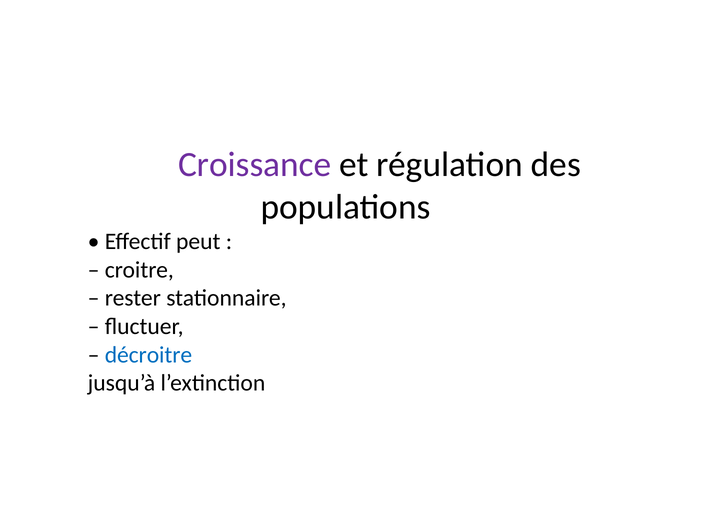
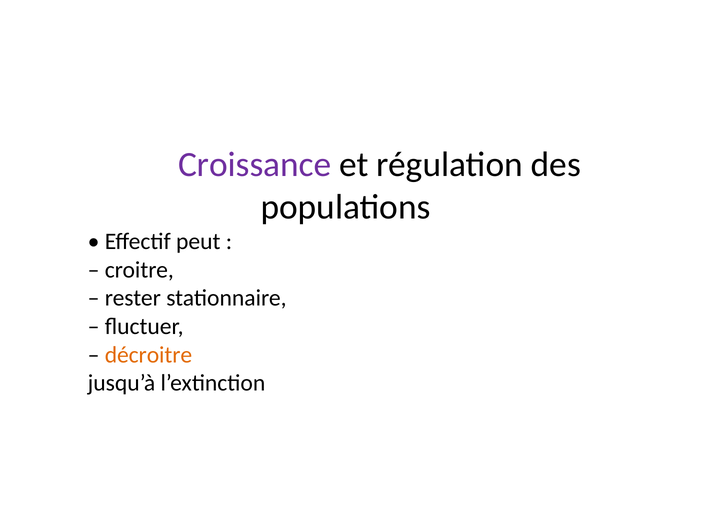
décroitre colour: blue -> orange (148, 355)
